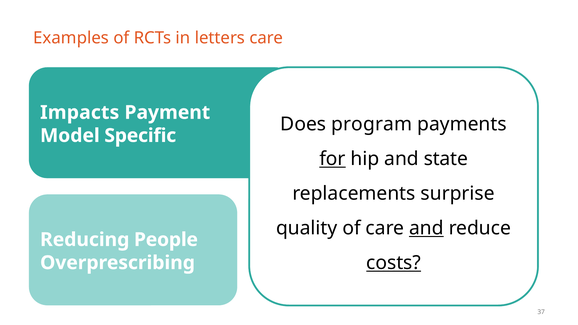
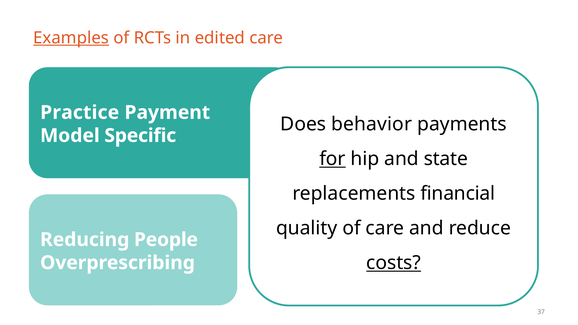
Examples underline: none -> present (71, 38)
letters: letters -> edited (220, 38)
Impacts: Impacts -> Practice (80, 113)
program: program -> behavior (372, 124)
surprise: surprise -> financial (458, 194)
and underline: present -> none (426, 228)
